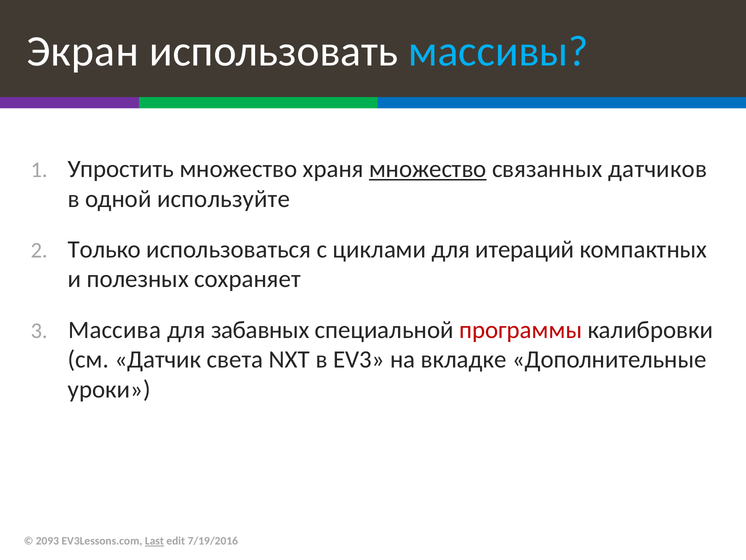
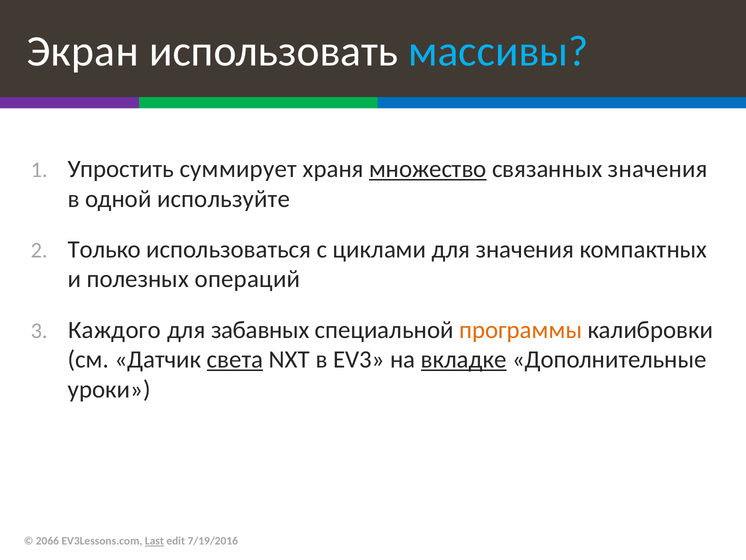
Упростить множество: множество -> суммирует (238, 169)
связанных датчиков: датчиков -> значения (658, 169)
для итераций: итераций -> значения (525, 249)
сохраняет: сохраняет -> операций (247, 279)
Массива: Массива -> Каждого (115, 330)
программы colour: red -> orange (521, 330)
света underline: none -> present (235, 359)
вкладке underline: none -> present (464, 359)
2093: 2093 -> 2066 (47, 541)
